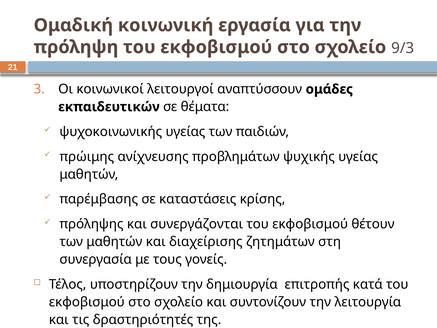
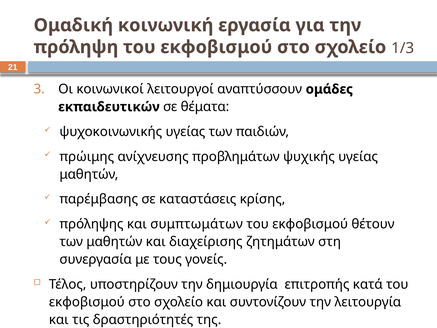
9/3: 9/3 -> 1/3 (403, 48)
συνεργάζονται: συνεργάζονται -> συμπτωμάτων (197, 224)
